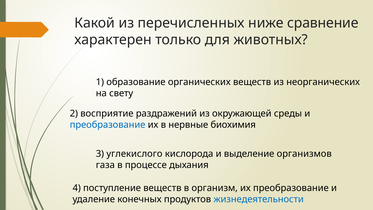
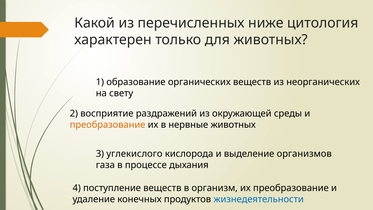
сравнение: сравнение -> цитология (323, 23)
преобразование colour: blue -> orange (108, 125)
нервные биохимия: биохимия -> животных (233, 125)
